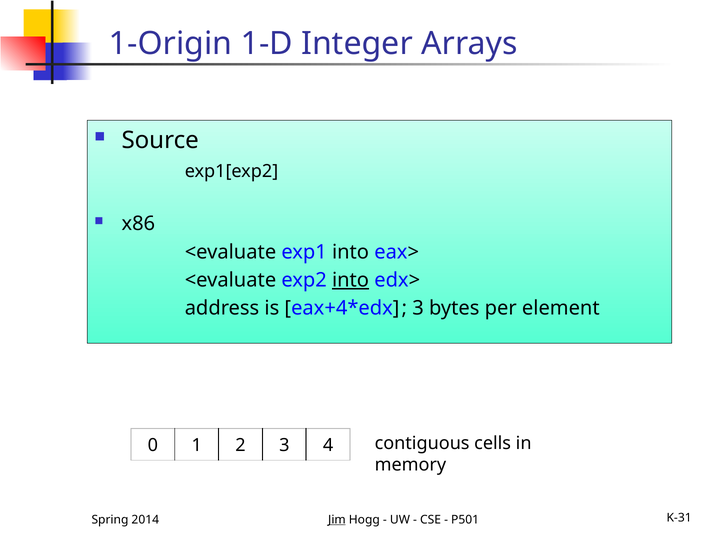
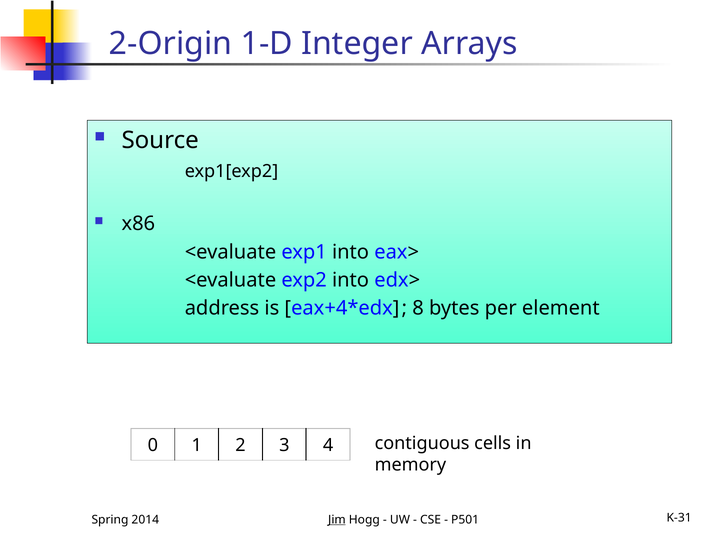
1-Origin: 1-Origin -> 2-Origin (171, 44)
into underline: present -> none (351, 280)
3: 3 -> 8 (418, 308)
